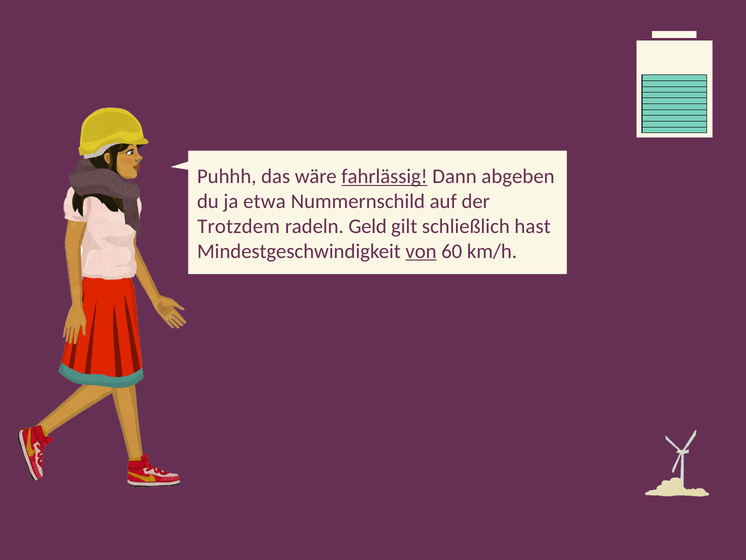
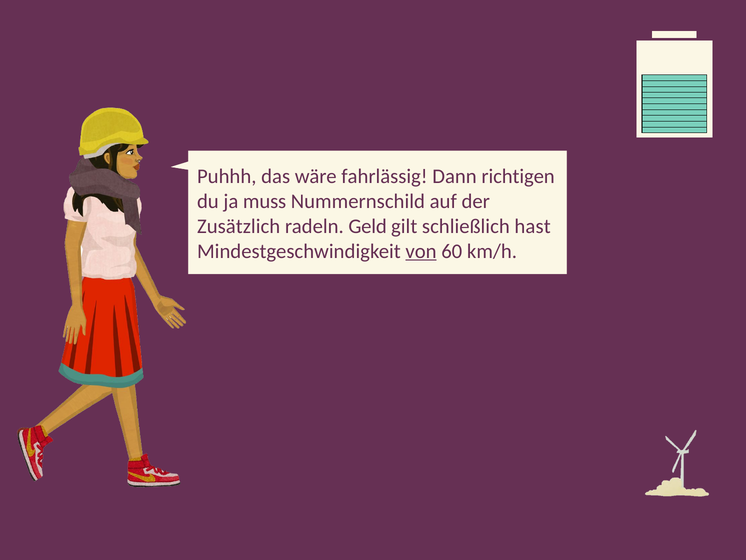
fahrlässig underline: present -> none (384, 176)
abgeben: abgeben -> richtigen (518, 176)
etwa: etwa -> muss (265, 201)
Trotzdem: Trotzdem -> Zusätzlich (239, 226)
